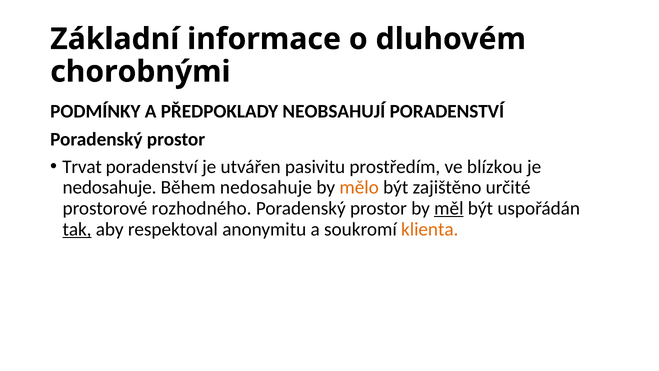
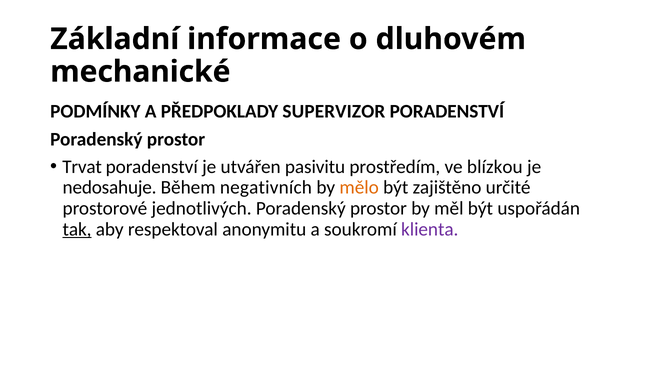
chorobnými: chorobnými -> mechanické (140, 72)
NEOBSAHUJÍ: NEOBSAHUJÍ -> SUPERVIZOR (334, 111)
Během nedosahuje: nedosahuje -> negativních (266, 187)
rozhodného: rozhodného -> jednotlivých (202, 208)
měl underline: present -> none (449, 208)
klienta colour: orange -> purple (430, 229)
